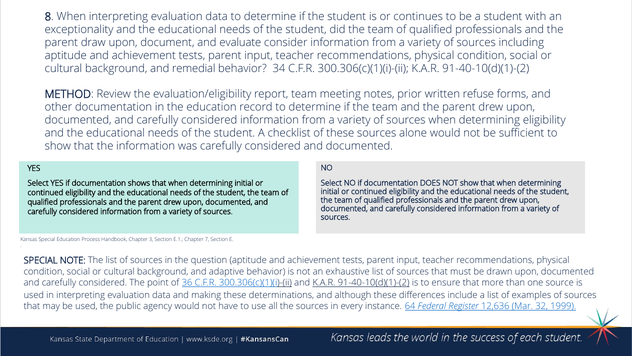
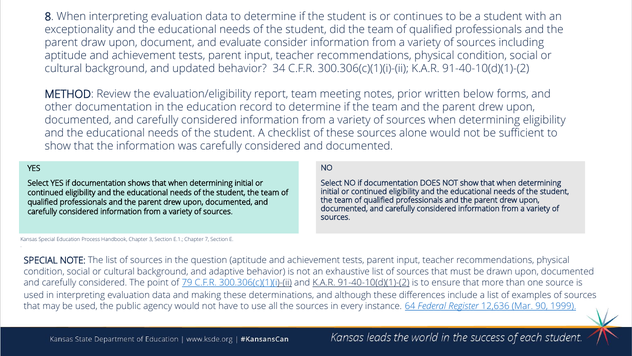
remedial: remedial -> updated (194, 68)
refuse: refuse -> below (478, 94)
36: 36 -> 79 (187, 282)
32: 32 -> 90 (542, 306)
